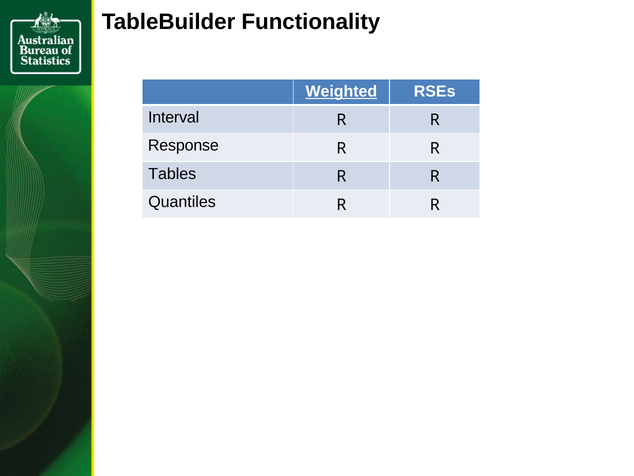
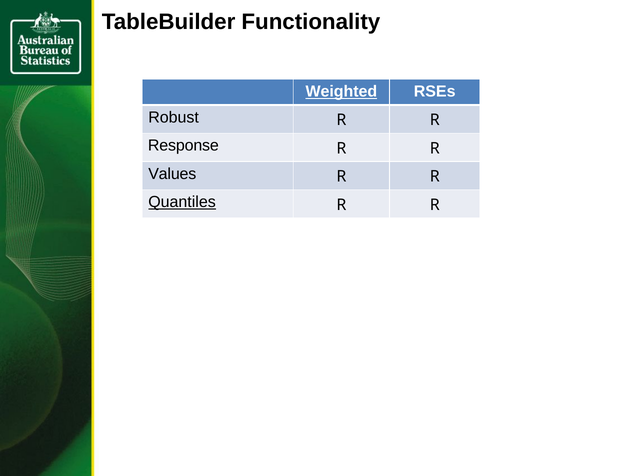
Interval: Interval -> Robust (174, 117)
Tables: Tables -> Values (172, 174)
Quantiles underline: none -> present (182, 202)
